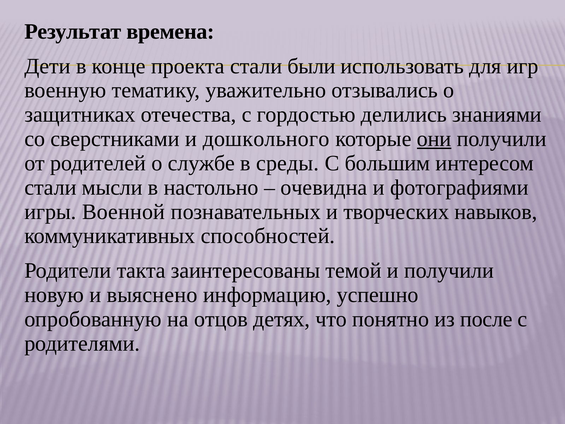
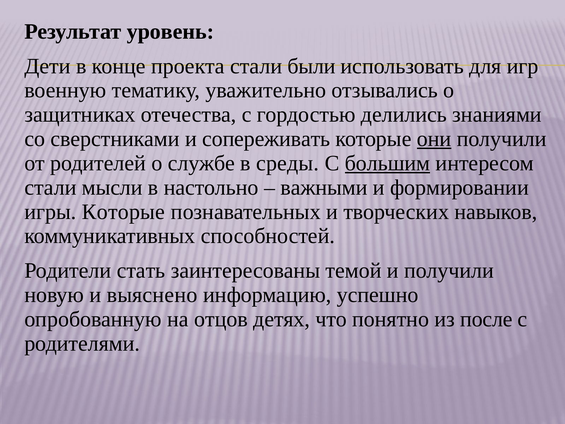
времена: времена -> уровень (170, 31)
дошкольного: дошкольного -> сопереживать (266, 139)
большим underline: none -> present (388, 163)
очевидна: очевидна -> важными (324, 187)
фотографиями: фотографиями -> формировании (459, 187)
игры Военной: Военной -> Которые (123, 212)
такта: такта -> стать (141, 270)
